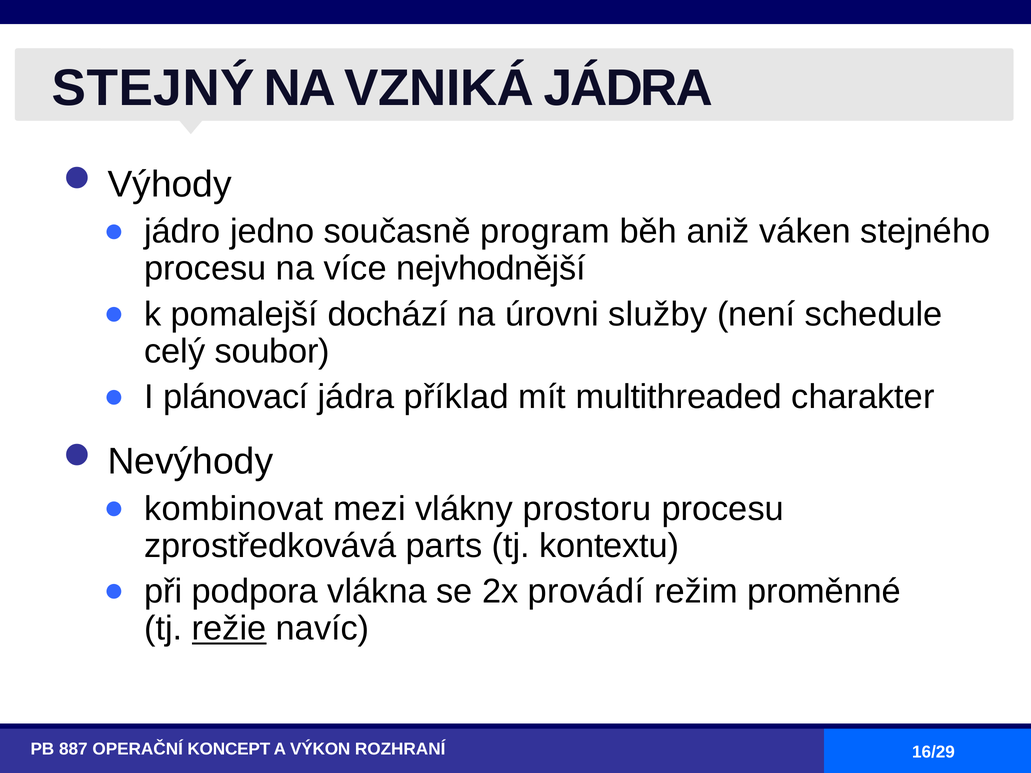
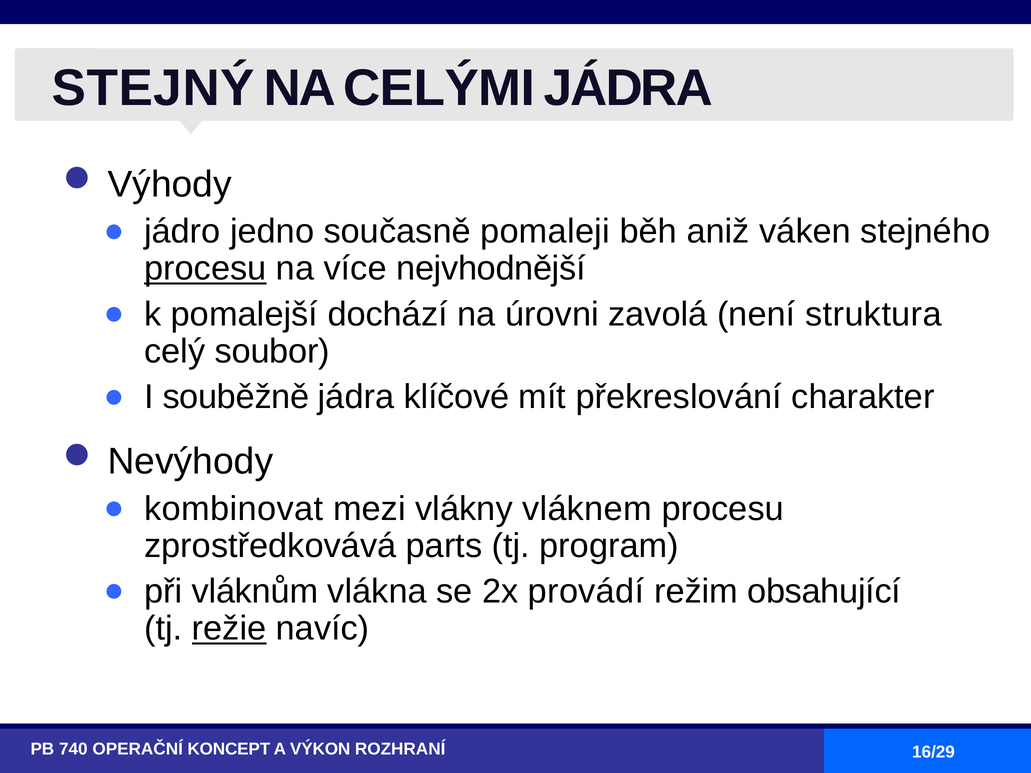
VZNIKÁ: VZNIKÁ -> CELÝMI (439, 88)
program: program -> pomaleji (545, 232)
procesu underline: none -> present (205, 269)
služby: služby -> zavolá (658, 314)
schedule: schedule -> struktura (874, 314)
plánovací: plánovací -> souběžně (236, 397)
příklad: příklad -> klíčové (456, 397)
multithreaded: multithreaded -> překreslování (679, 397)
prostoru: prostoru -> vláknem (587, 509)
kontextu: kontextu -> program (609, 546)
podpora: podpora -> vláknům (255, 592)
proměnné: proměnné -> obsahující (824, 592)
887: 887 -> 740 (73, 749)
